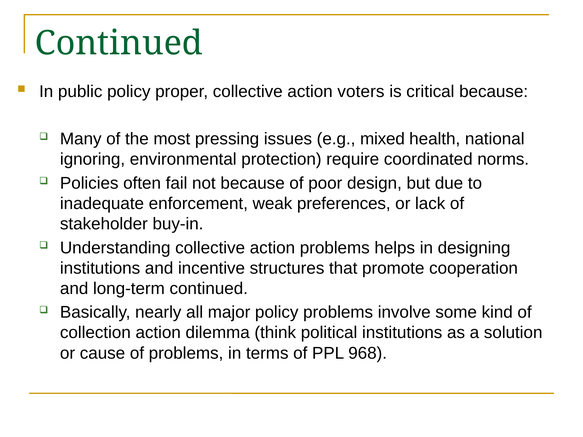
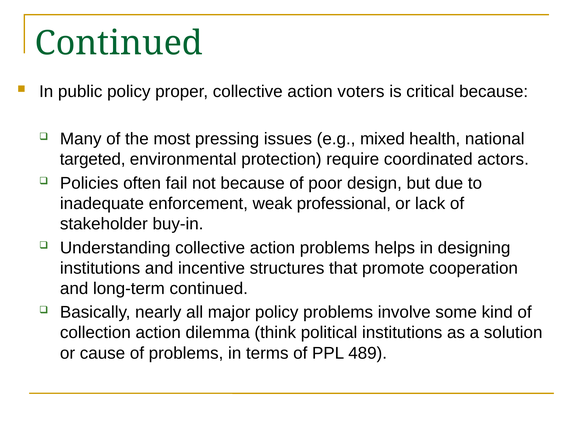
ignoring: ignoring -> targeted (93, 159)
norms: norms -> actors (503, 159)
preferences: preferences -> professional (344, 204)
968: 968 -> 489 (368, 353)
